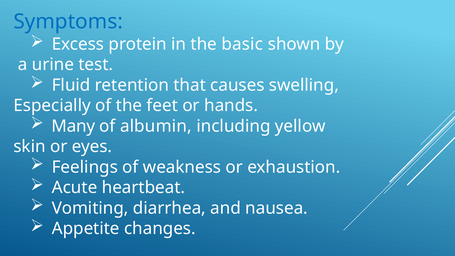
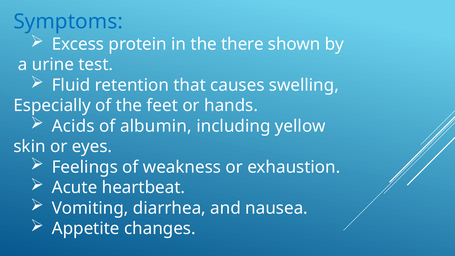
basic: basic -> there (242, 44)
Many: Many -> Acids (73, 126)
